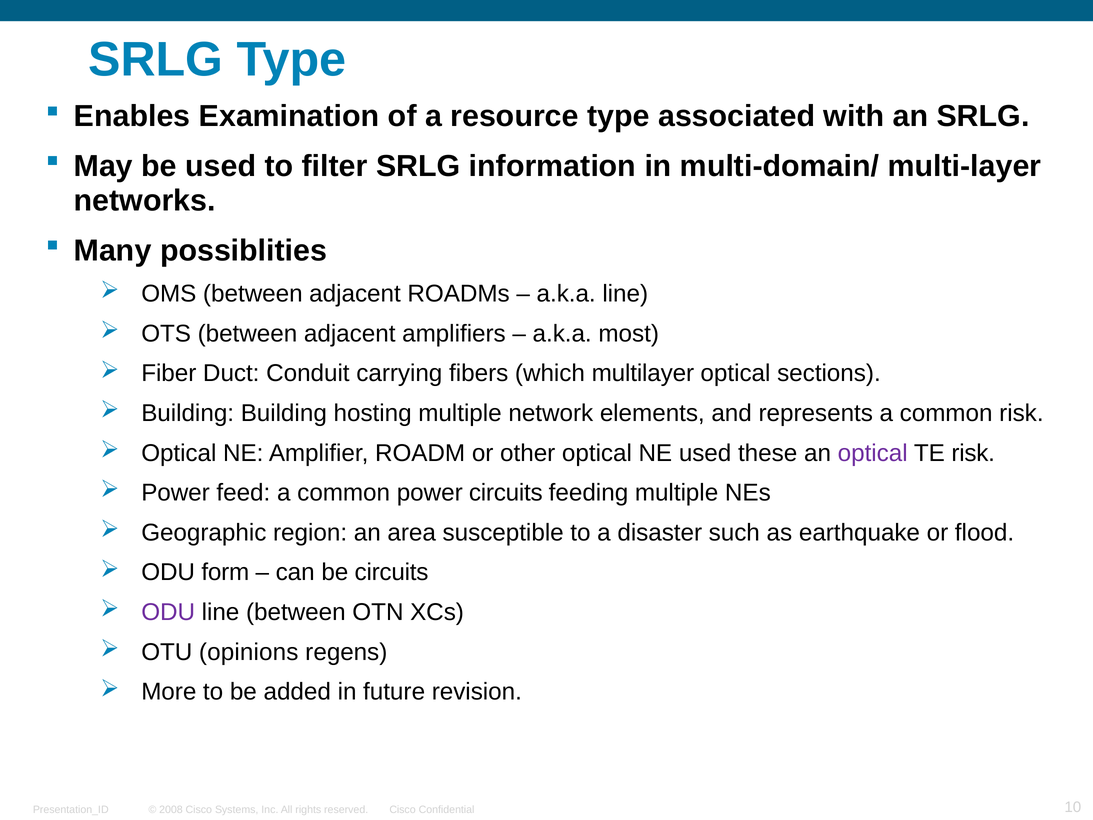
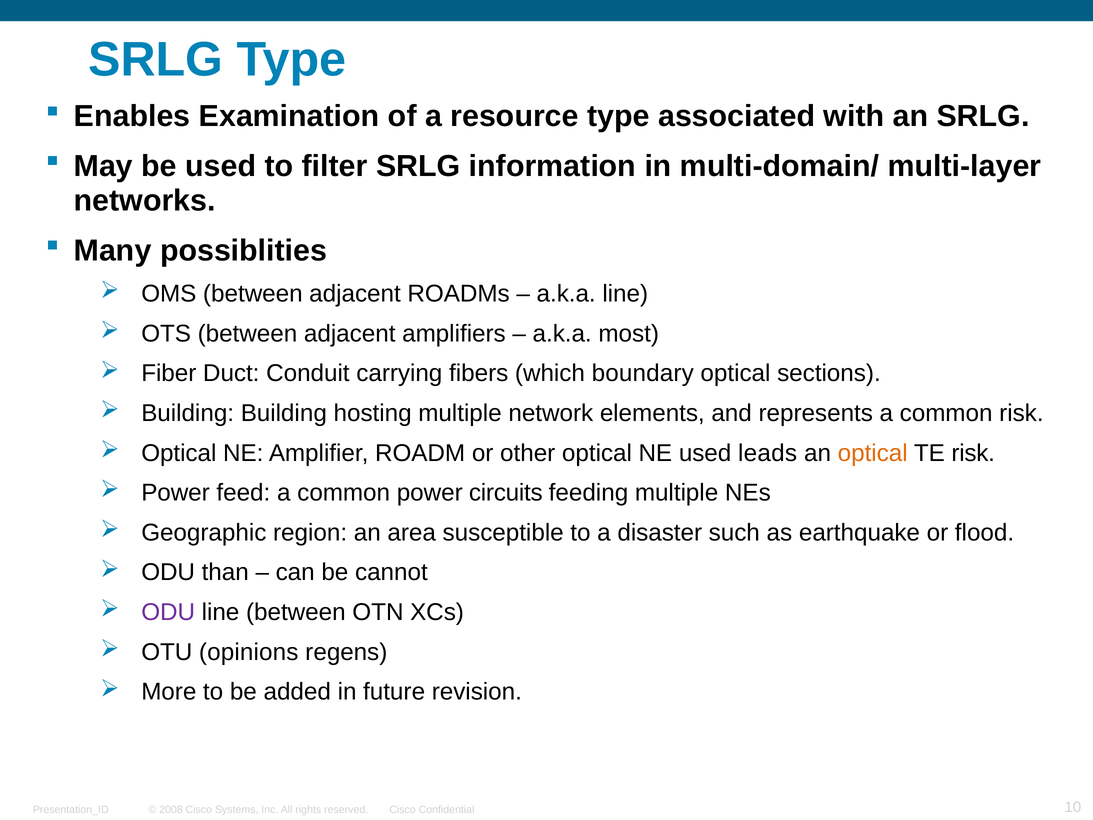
multilayer: multilayer -> boundary (643, 373)
these: these -> leads (768, 453)
optical colour: purple -> orange (873, 453)
form: form -> than (225, 572)
be circuits: circuits -> cannot (391, 572)
